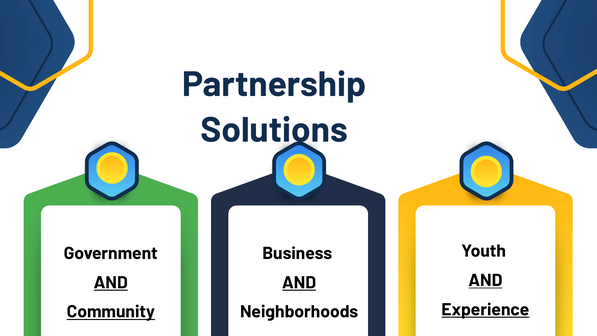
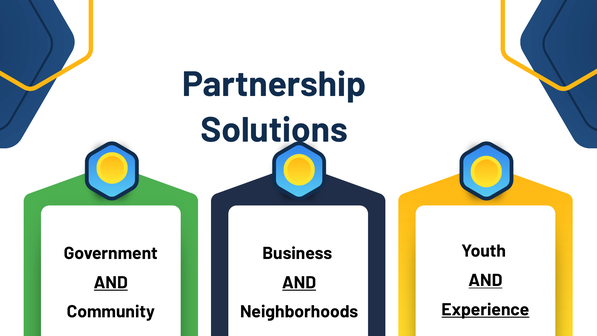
Community underline: present -> none (111, 312)
